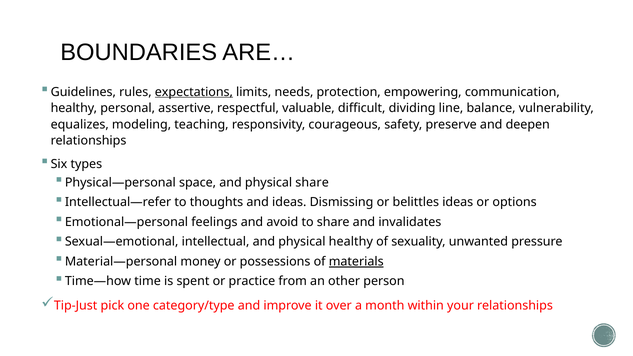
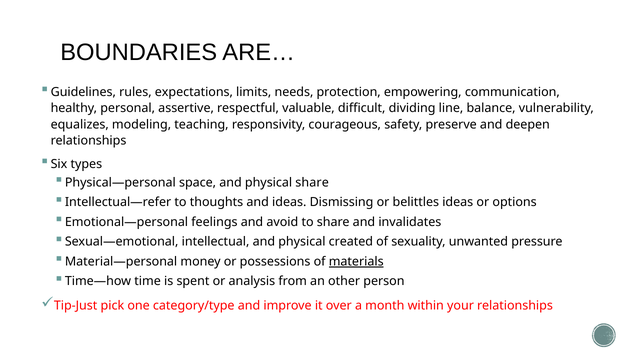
expectations underline: present -> none (194, 92)
physical healthy: healthy -> created (351, 242)
practice: practice -> analysis (252, 281)
